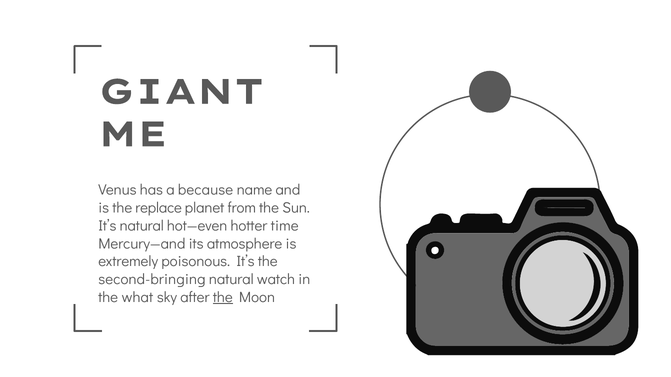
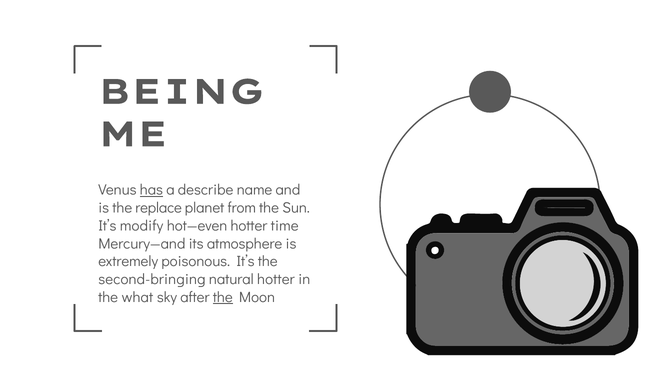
GIANT: GIANT -> BEING (182, 92)
has underline: none -> present (151, 190)
because: because -> describe (206, 190)
It’s natural: natural -> modify (142, 226)
natural watch: watch -> hotter (276, 280)
